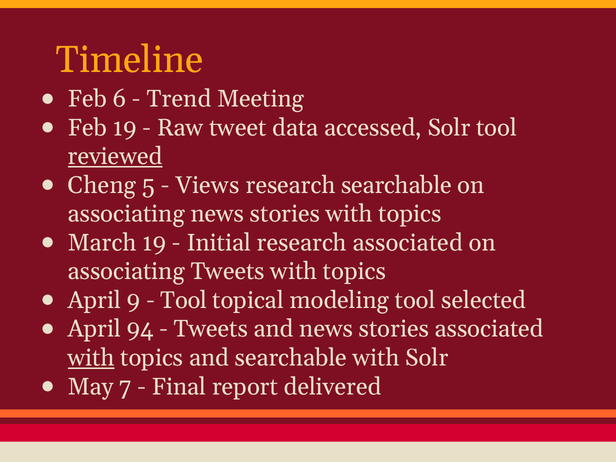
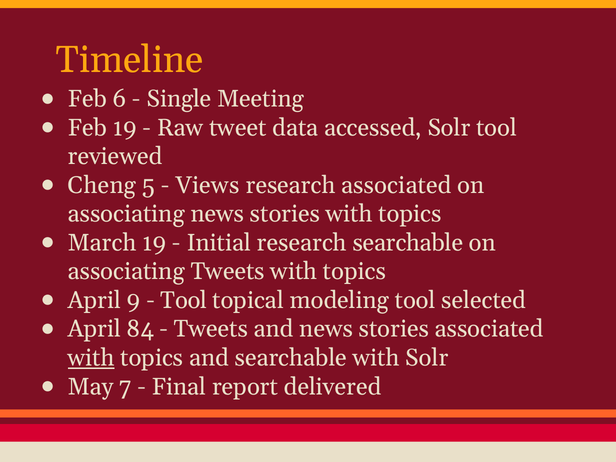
Trend: Trend -> Single (179, 99)
reviewed underline: present -> none (115, 156)
research searchable: searchable -> associated (396, 185)
research associated: associated -> searchable (408, 243)
94: 94 -> 84 (140, 329)
